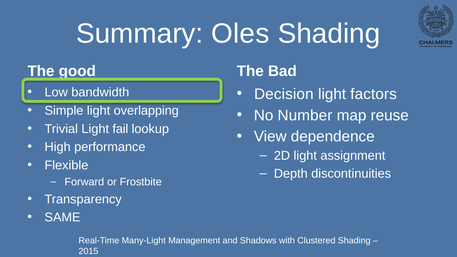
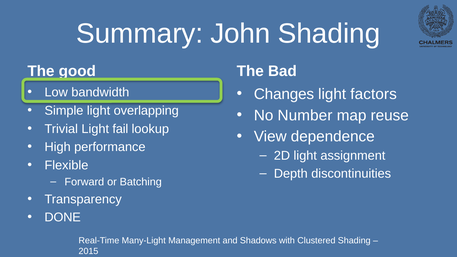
Oles: Oles -> John (240, 34)
Decision: Decision -> Changes (284, 94)
Frostbite: Frostbite -> Batching (141, 182)
SAME: SAME -> DONE (63, 217)
